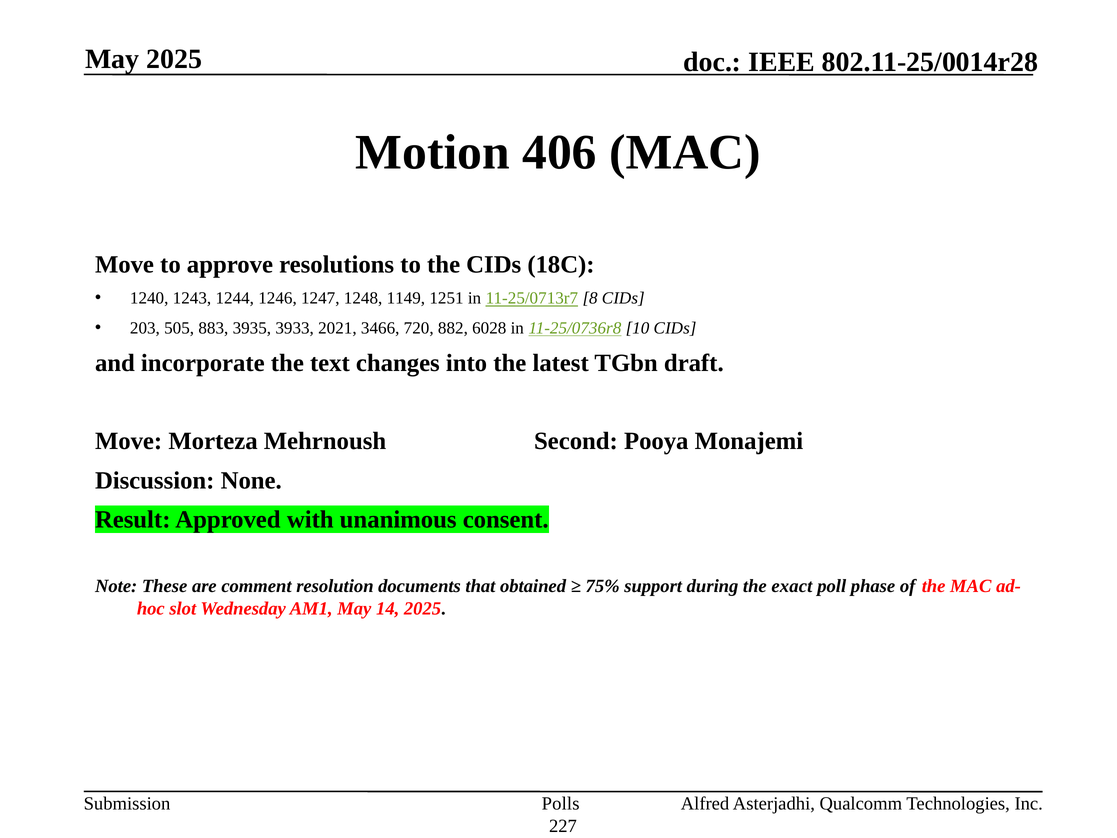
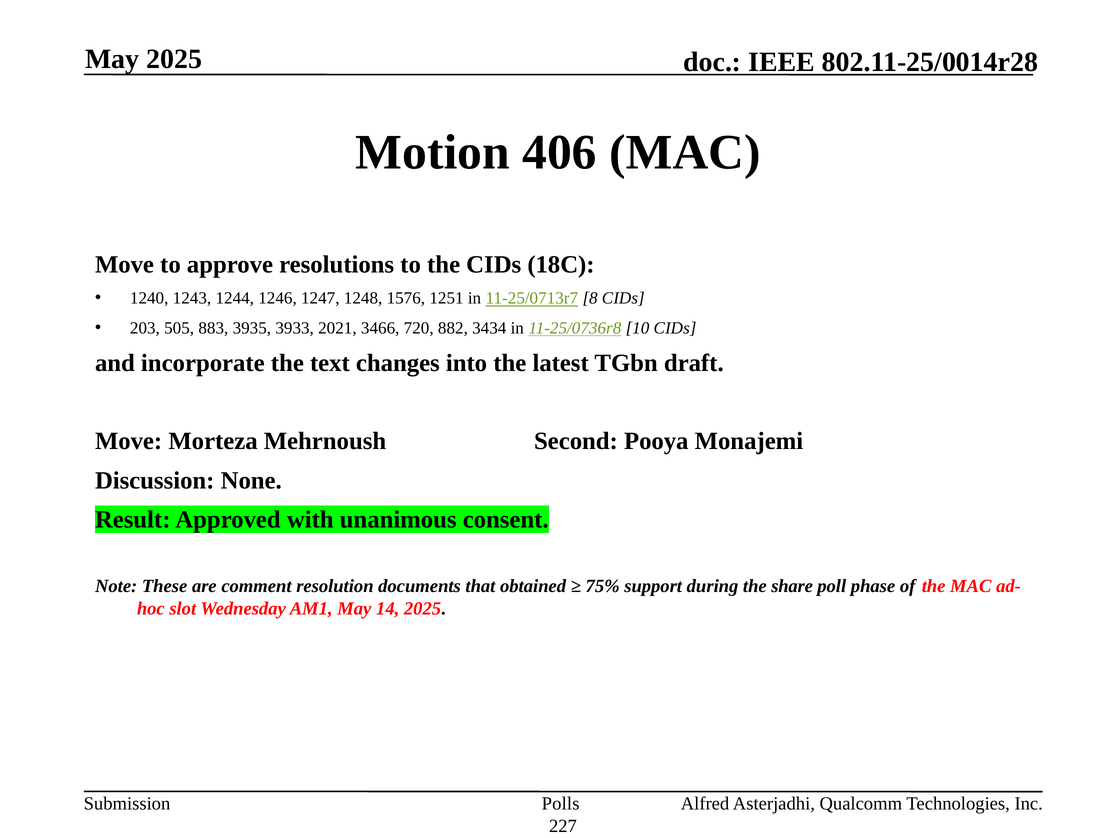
1149: 1149 -> 1576 (406, 298)
6028: 6028 -> 3434 (489, 328)
exact: exact -> share (792, 586)
